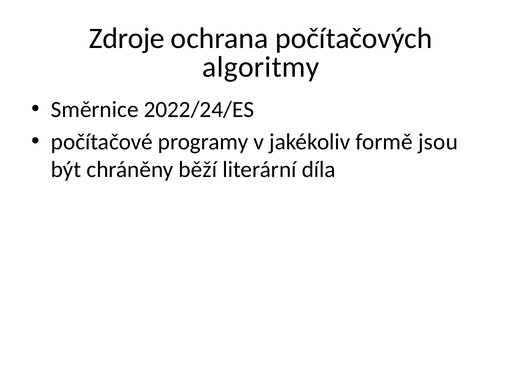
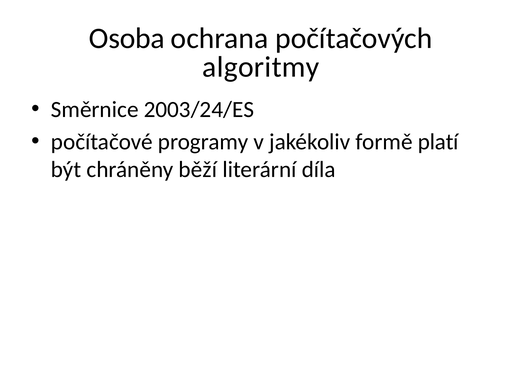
Zdroje: Zdroje -> Osoba (127, 38)
2022/24/ES: 2022/24/ES -> 2003/24/ES (199, 110)
jsou: jsou -> platí (438, 142)
